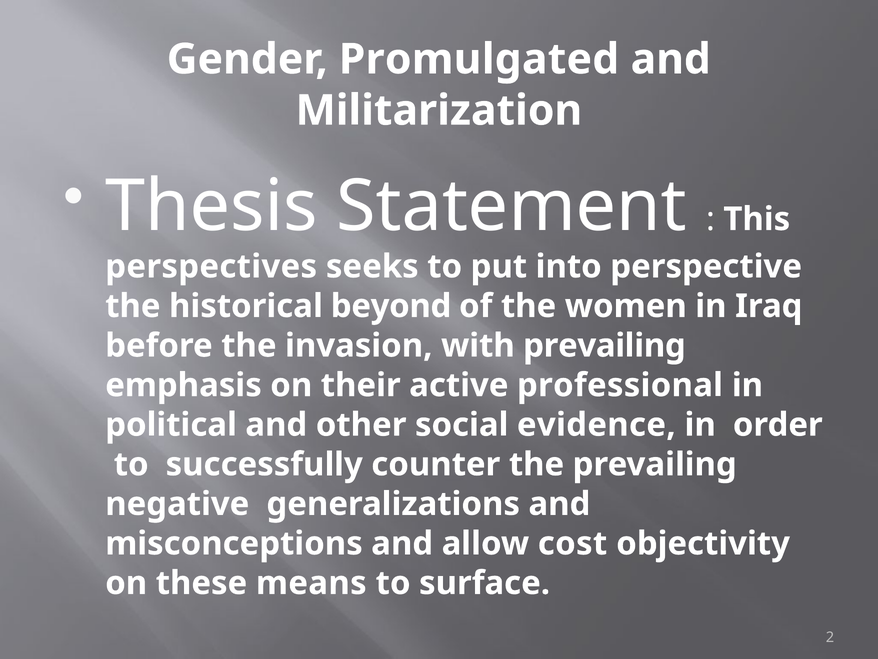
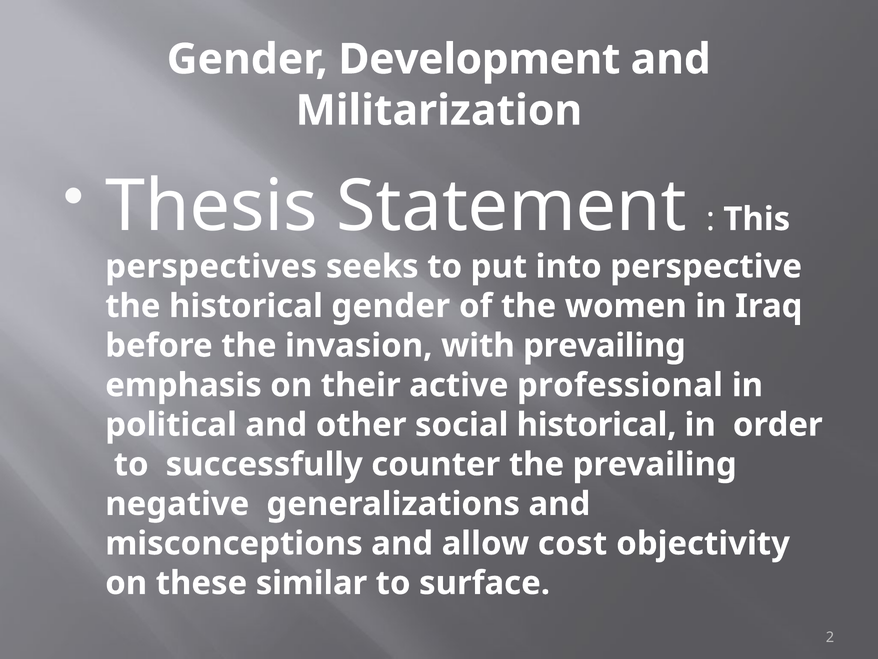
Promulgated: Promulgated -> Development (479, 59)
historical beyond: beyond -> gender (391, 306)
social evidence: evidence -> historical (597, 425)
means: means -> similar (312, 583)
